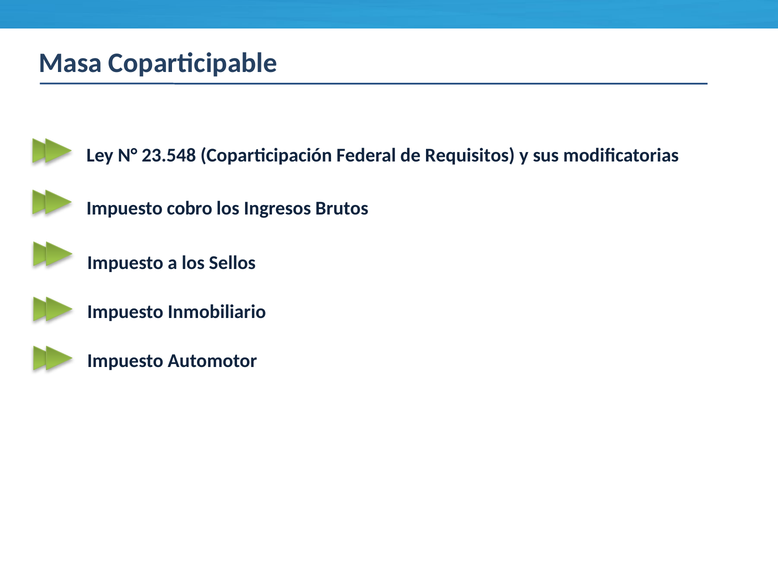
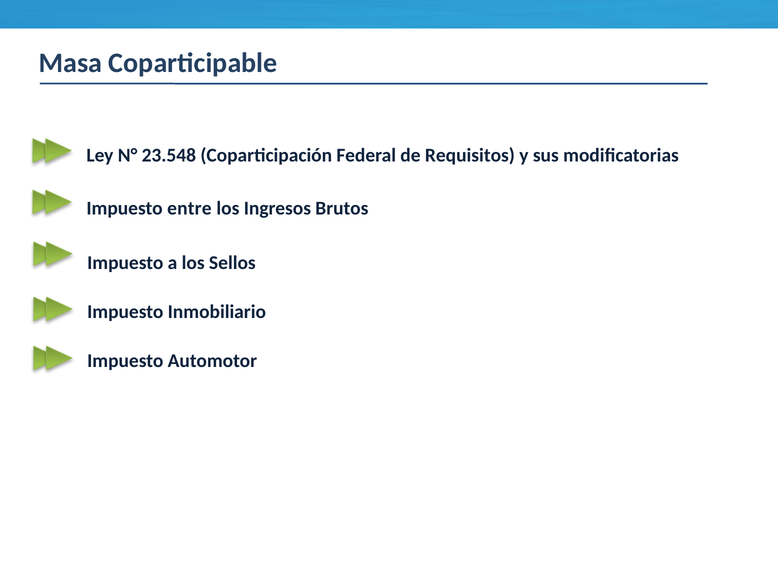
cobro: cobro -> entre (189, 208)
